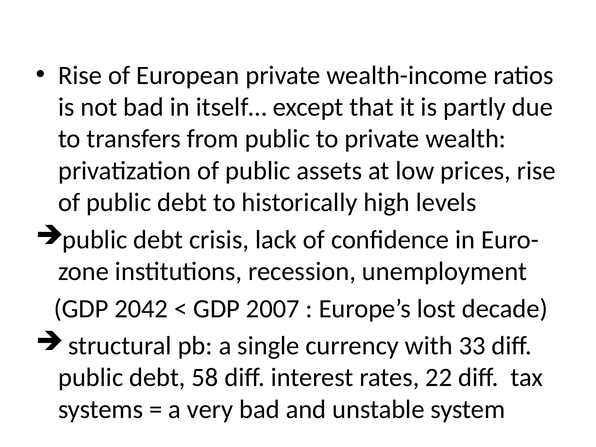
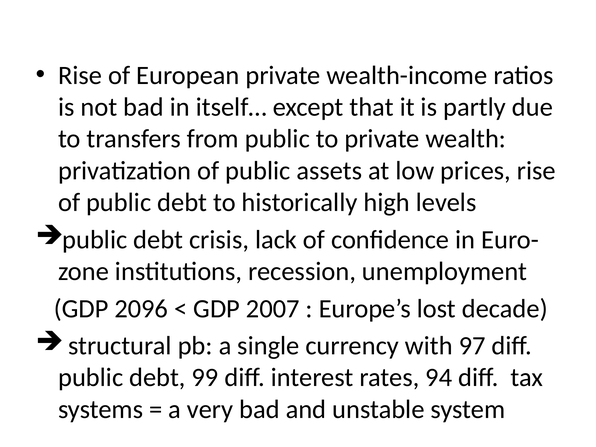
2042: 2042 -> 2096 (141, 309)
33: 33 -> 97 (472, 346)
58: 58 -> 99 (205, 378)
22: 22 -> 94 (439, 378)
